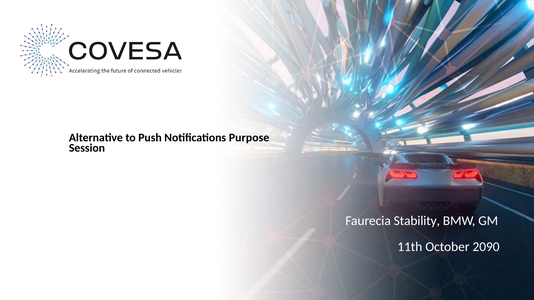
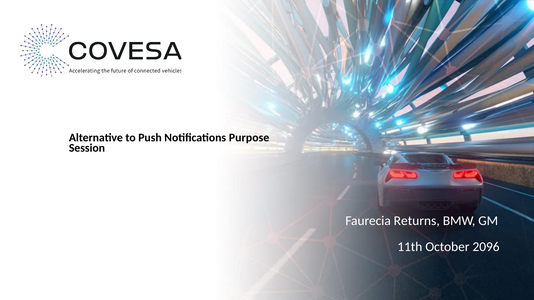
Stability: Stability -> Returns (417, 221)
2090: 2090 -> 2096 (486, 247)
